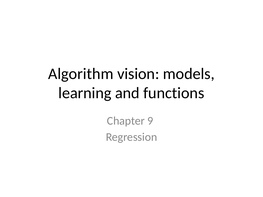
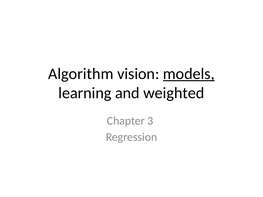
models underline: none -> present (189, 74)
functions: functions -> weighted (174, 93)
9: 9 -> 3 (150, 121)
